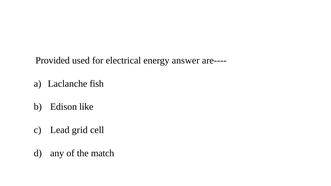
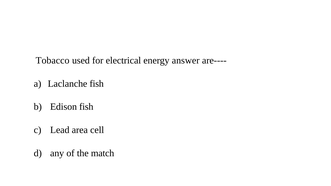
Provided: Provided -> Tobacco (53, 61)
Edison like: like -> fish (86, 107)
grid: grid -> area (80, 130)
